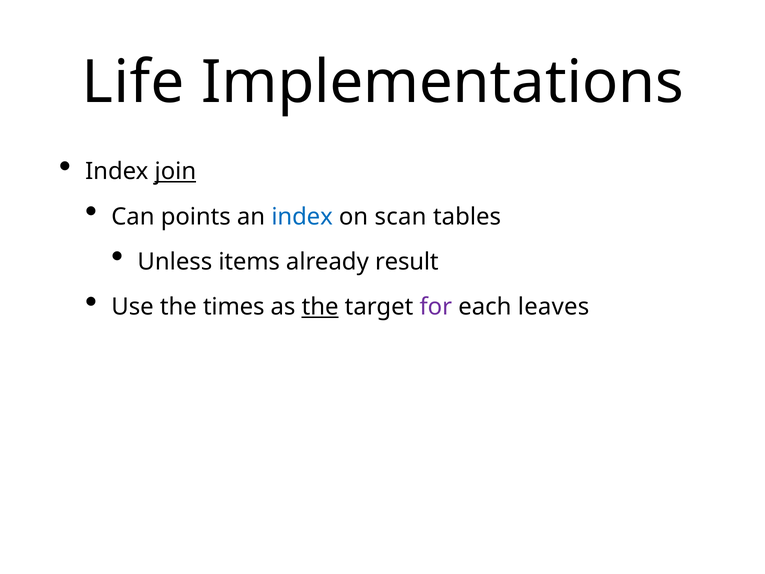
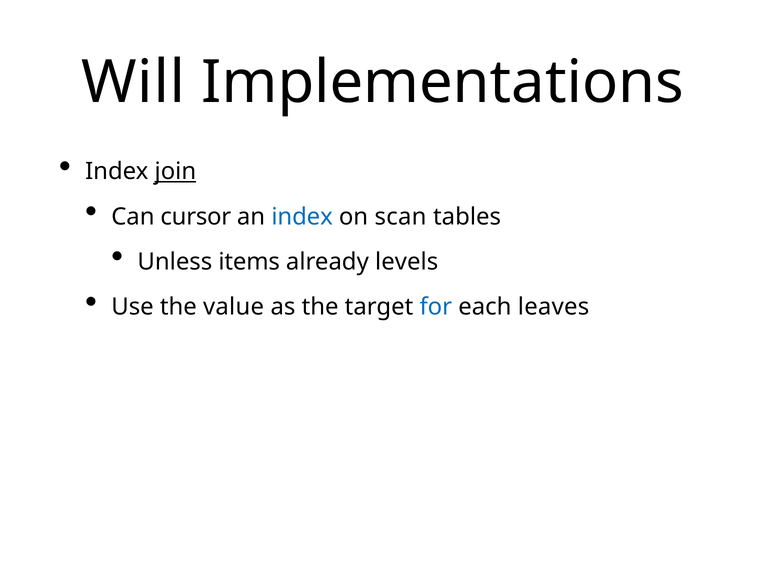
Life: Life -> Will (133, 83)
points: points -> cursor (196, 217)
result: result -> levels (407, 262)
times: times -> value (234, 307)
the underline: present -> none (320, 307)
for colour: purple -> blue (436, 307)
